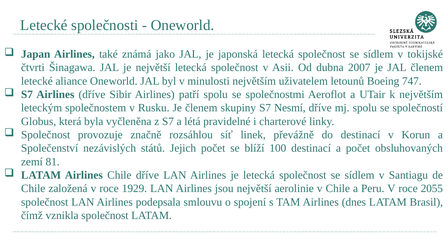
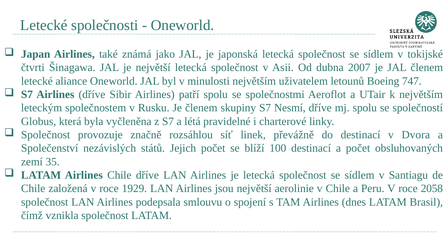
Korun: Korun -> Dvora (416, 135)
81: 81 -> 35 (53, 162)
2055: 2055 -> 2058 (432, 189)
